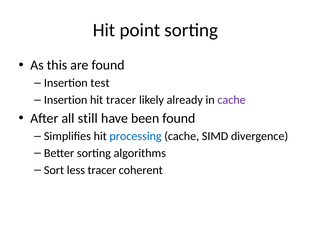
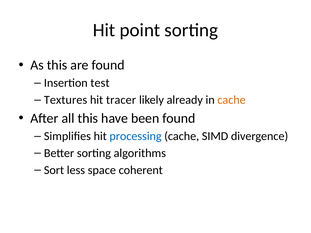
Insertion: Insertion -> Textures (66, 100)
cache colour: purple -> orange (232, 100)
all still: still -> this (88, 118)
less tracer: tracer -> space (102, 170)
